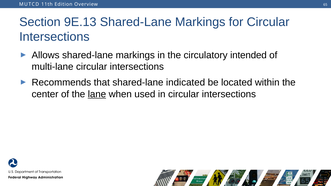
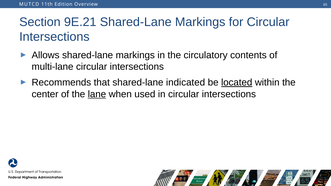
9E.13: 9E.13 -> 9E.21 (80, 22)
intended: intended -> contents (248, 55)
located underline: none -> present (237, 83)
